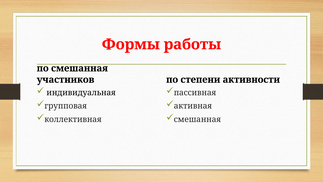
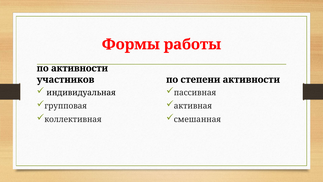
по смешанная: смешанная -> активности (80, 68)
